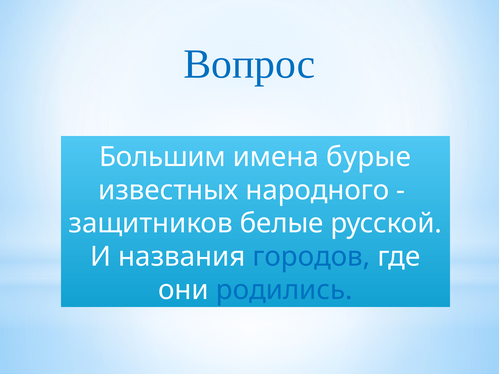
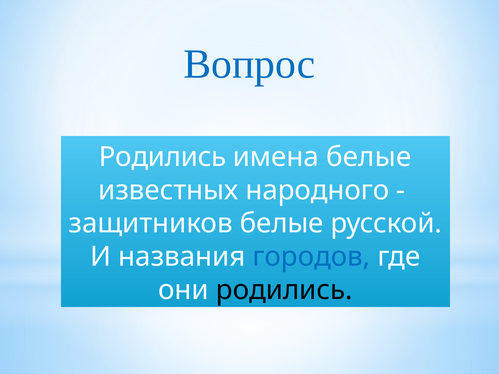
Большим: Большим -> Родились (162, 157)
имена бурые: бурые -> белые (369, 157)
родились colour: blue -> black (284, 290)
